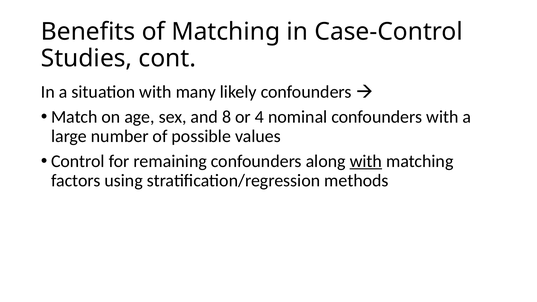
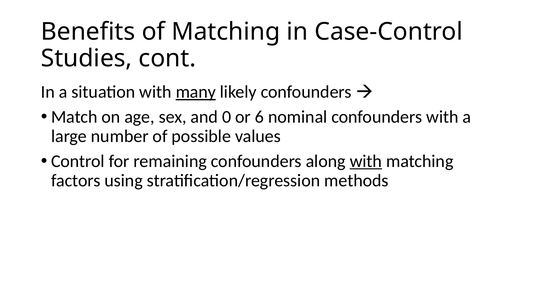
many underline: none -> present (196, 92)
8: 8 -> 0 (227, 117)
4: 4 -> 6 (259, 117)
